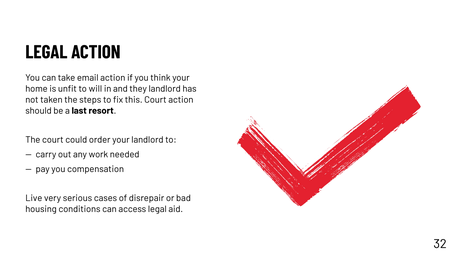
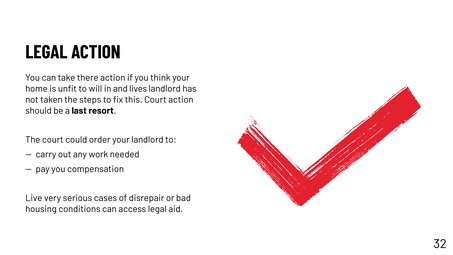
email: email -> there (88, 78)
they: they -> lives (138, 89)
